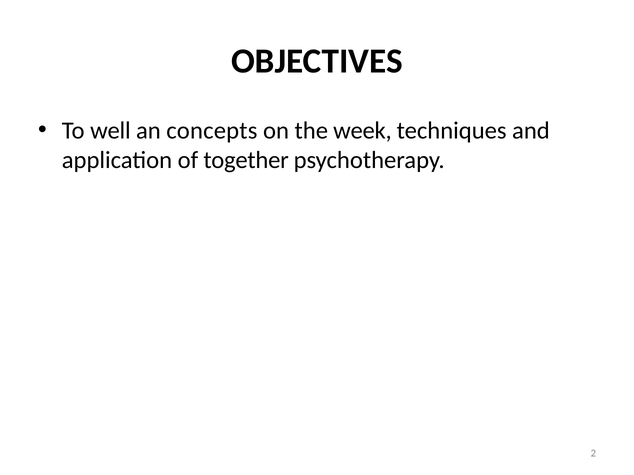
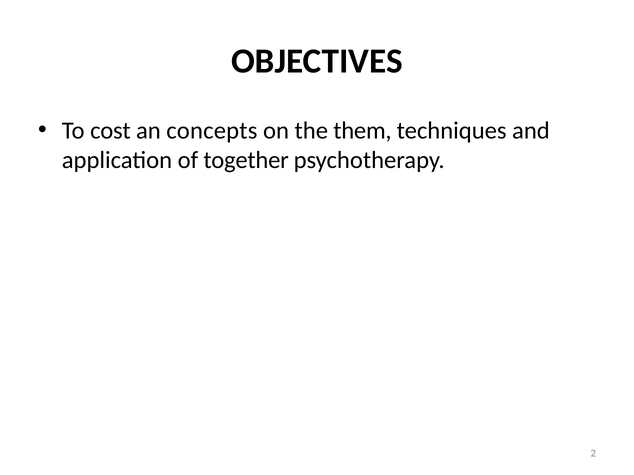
well: well -> cost (110, 131)
week: week -> them (362, 131)
